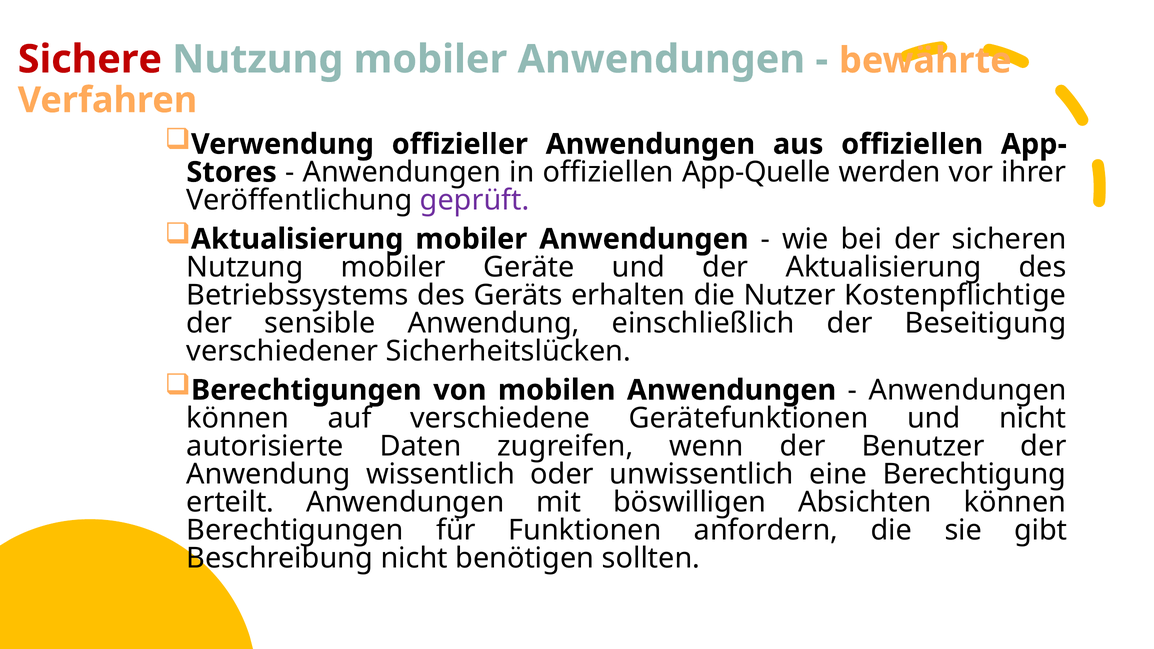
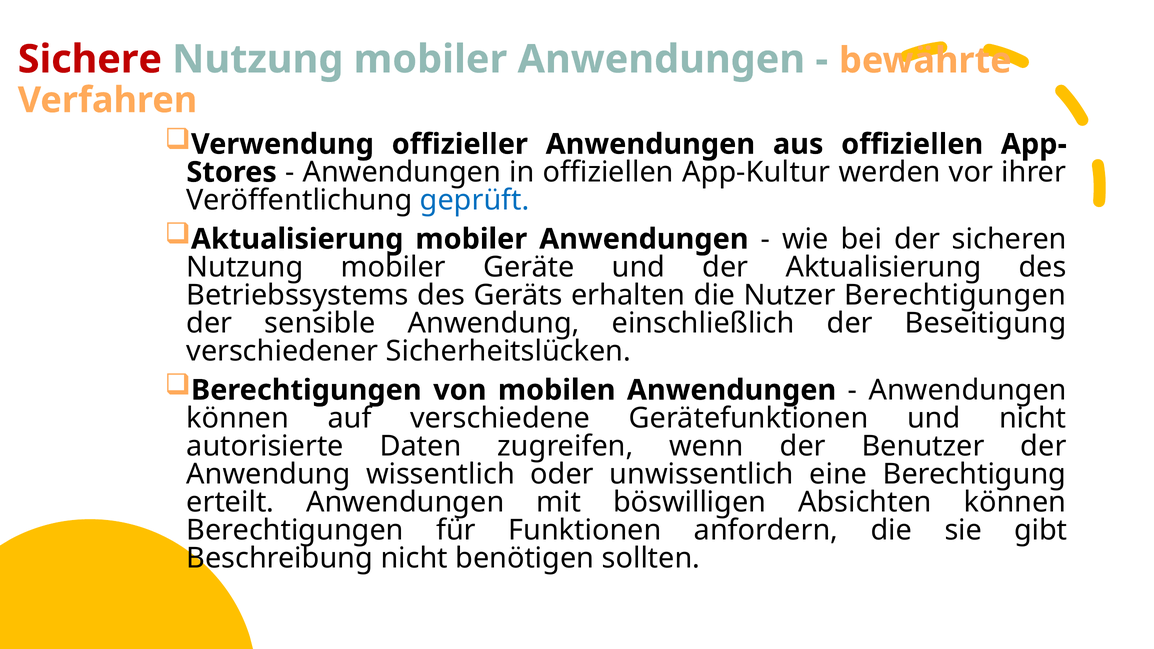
App-Quelle: App-Quelle -> App-Kultur (756, 172)
geprüft colour: purple -> blue (475, 200)
Nutzer Kostenpflichtige: Kostenpflichtige -> Berechtigungen (955, 295)
